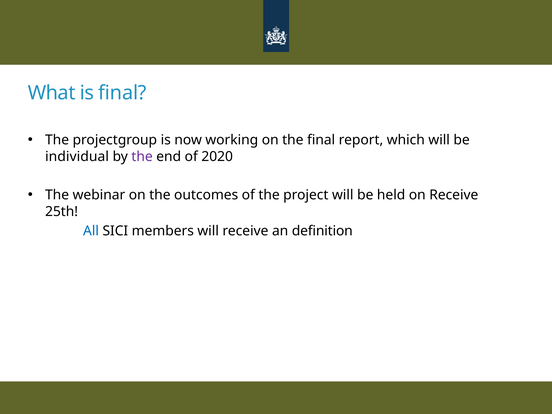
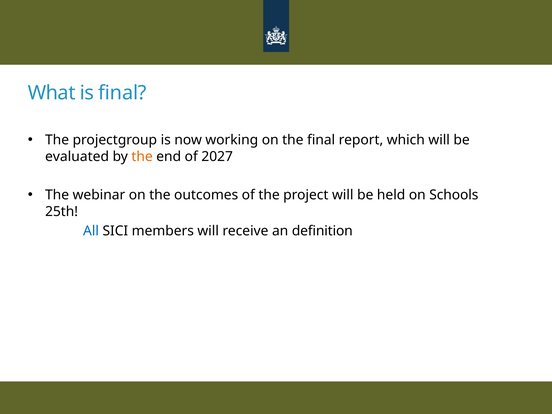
individual: individual -> evaluated (77, 156)
the colour: purple -> orange (142, 156)
2020: 2020 -> 2027 (217, 156)
on Receive: Receive -> Schools (454, 195)
